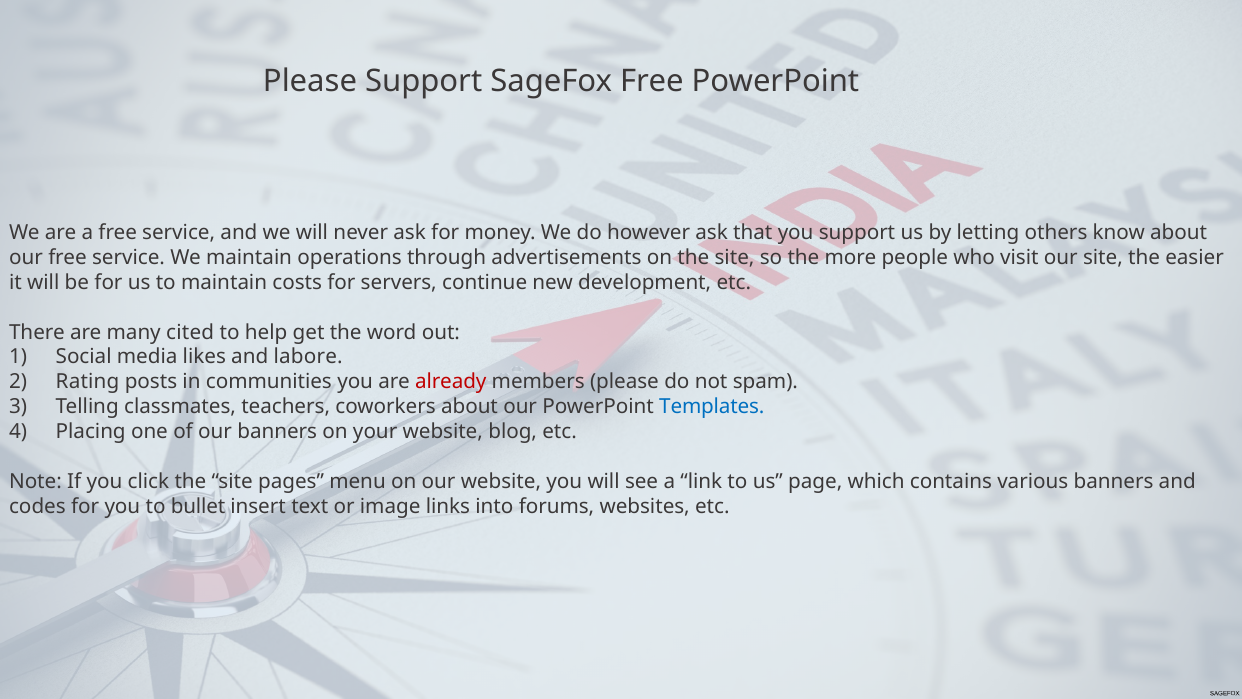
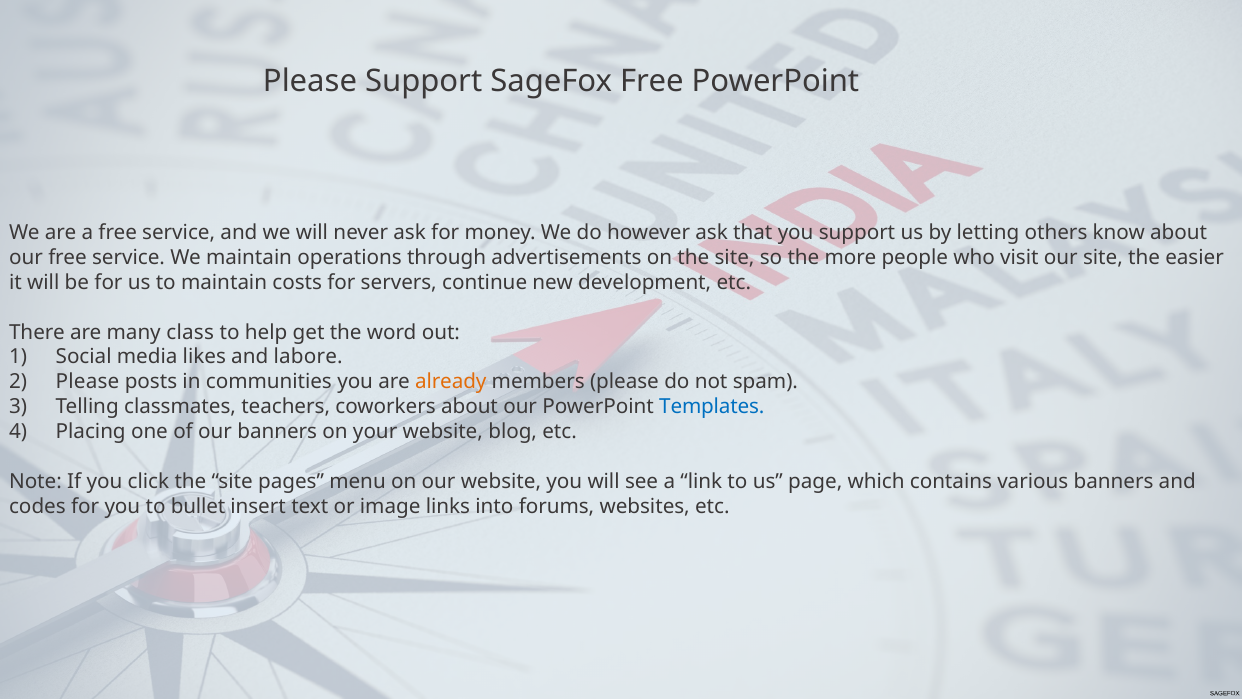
cited: cited -> class (190, 332)
Rating: Rating -> Please (88, 382)
already colour: red -> orange (451, 382)
